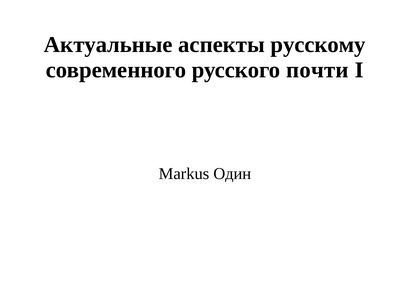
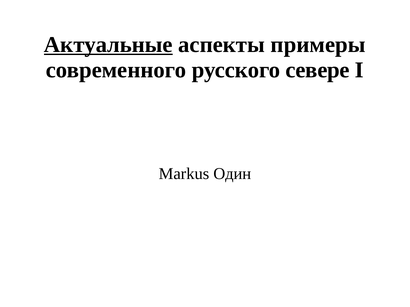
Актуальные underline: none -> present (108, 45)
русскому: русскому -> примеры (318, 45)
почти: почти -> севере (318, 70)
